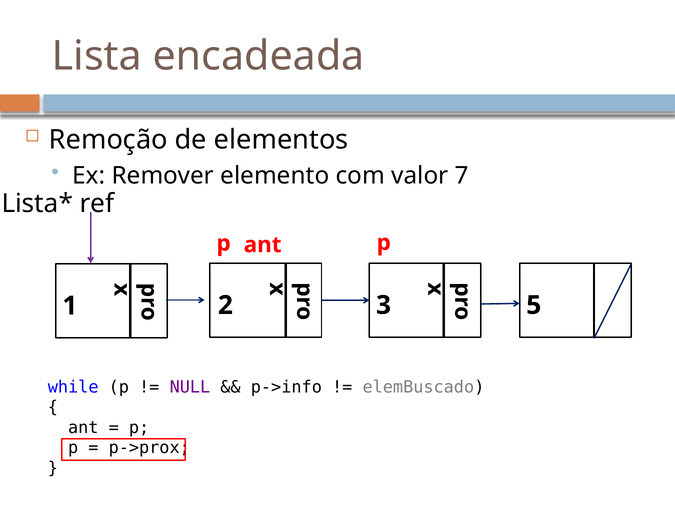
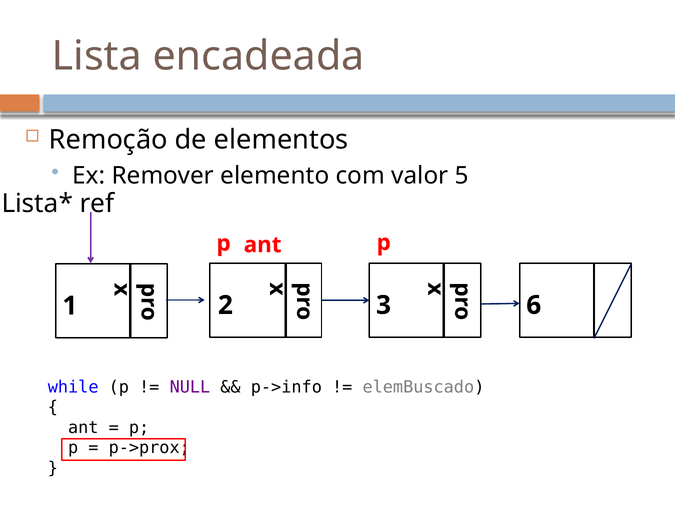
7: 7 -> 5 (462, 176)
5: 5 -> 6 (534, 305)
